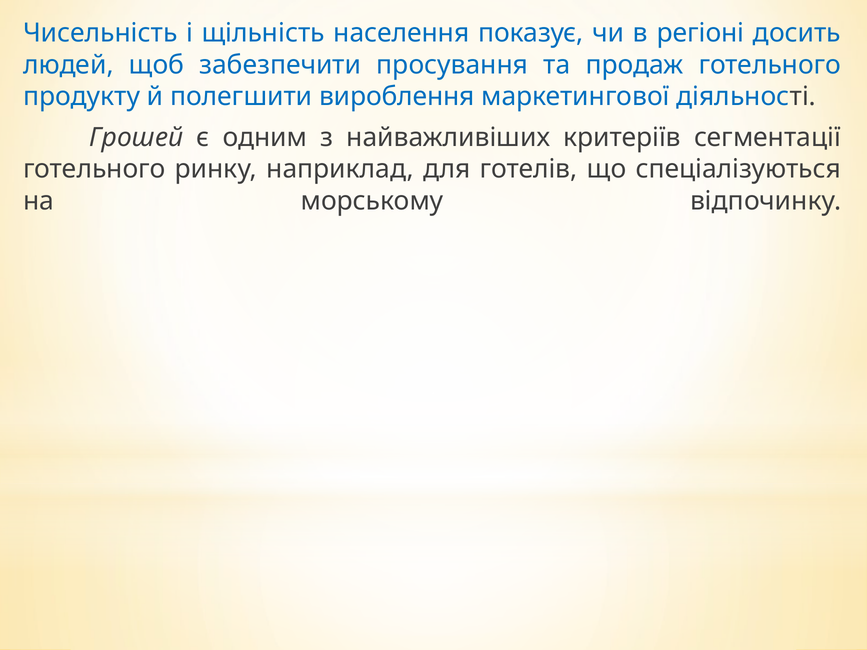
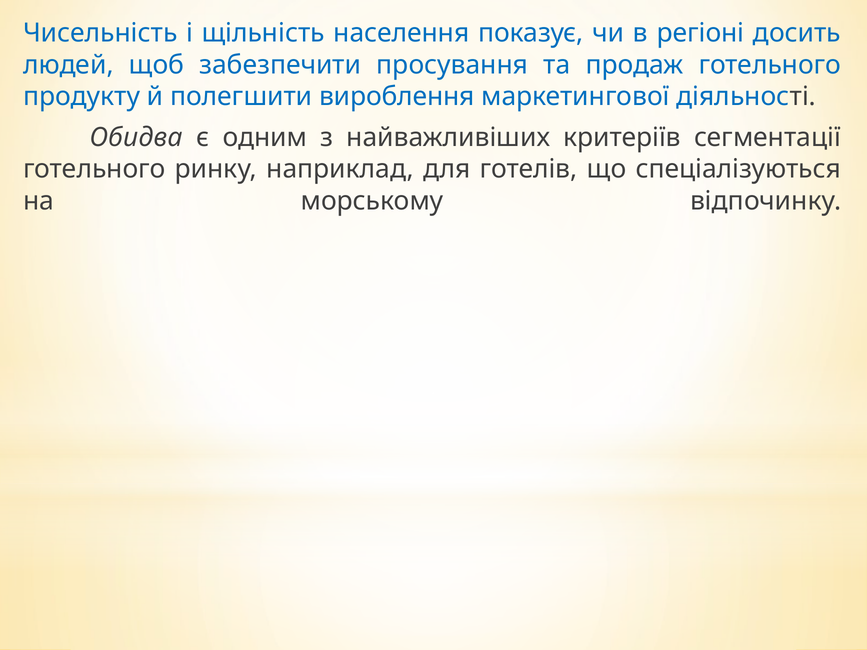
Грошей: Грошей -> Обидва (136, 137)
